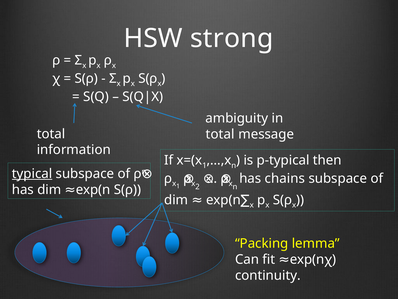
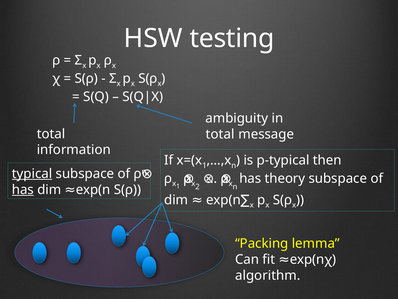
strong: strong -> testing (232, 38)
chains: chains -> theory (285, 178)
has underline: none -> present (23, 189)
continuity: continuity -> algorithm (268, 275)
